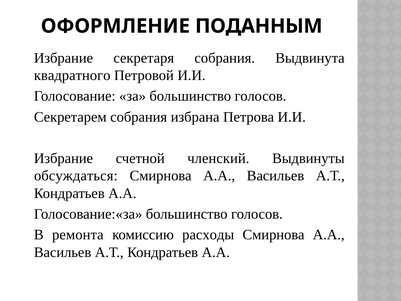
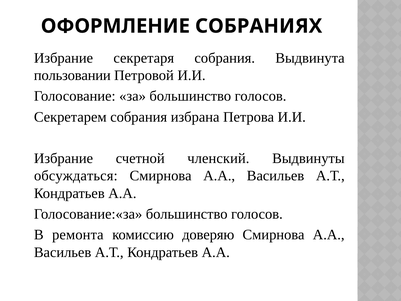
ПОДАННЫМ: ПОДАННЫМ -> СОБРАНИЯХ (259, 26)
квадратного: квадратного -> пользовании (72, 75)
расходы: расходы -> доверяю (208, 235)
